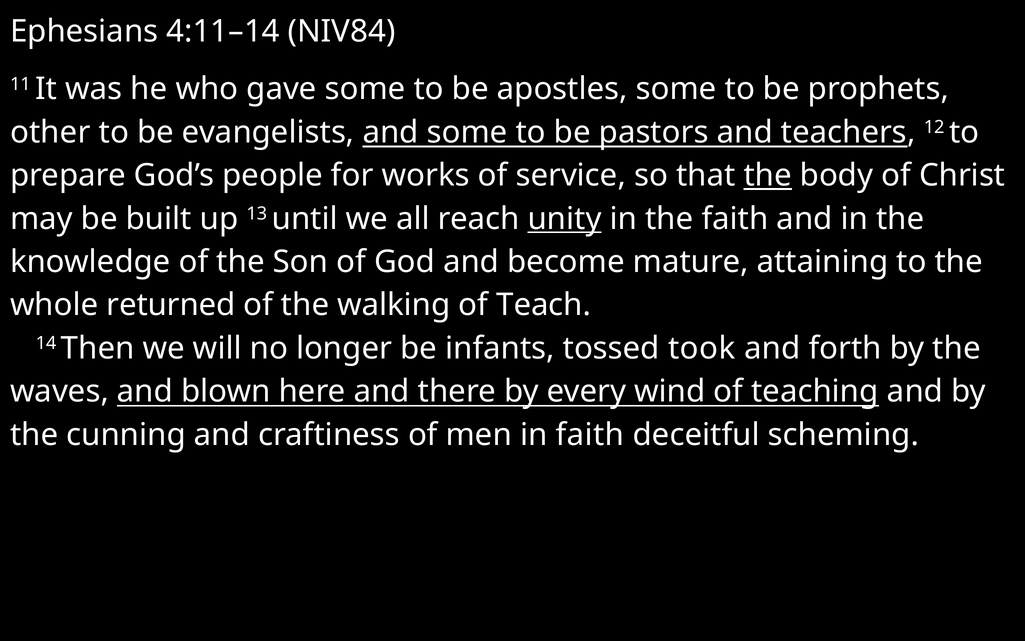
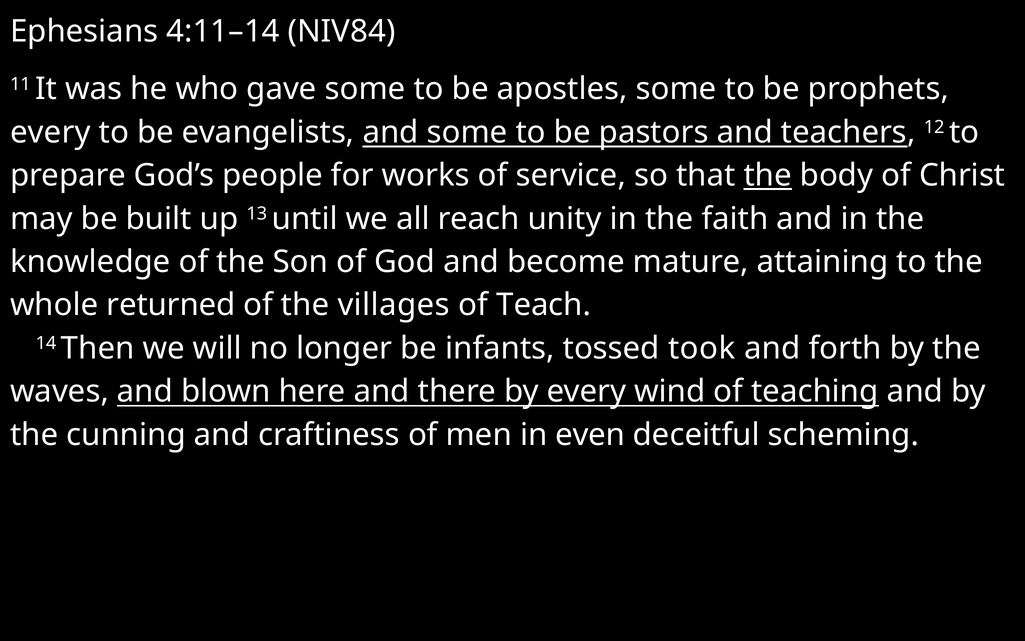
other: other -> every (50, 132)
unity underline: present -> none (565, 219)
walking: walking -> villages (394, 305)
in faith: faith -> even (590, 434)
